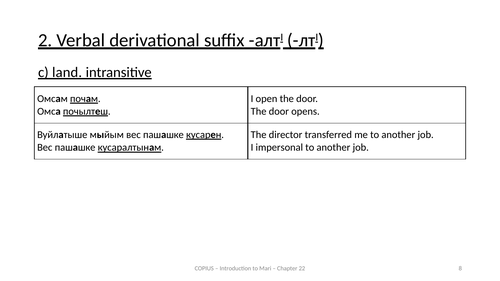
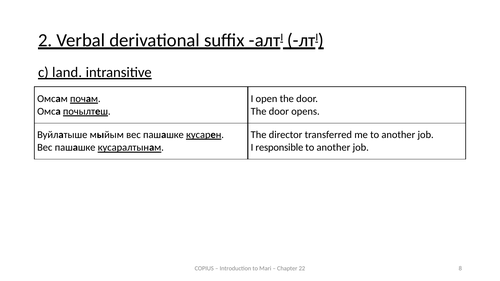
impersonal: impersonal -> responsible (279, 148)
